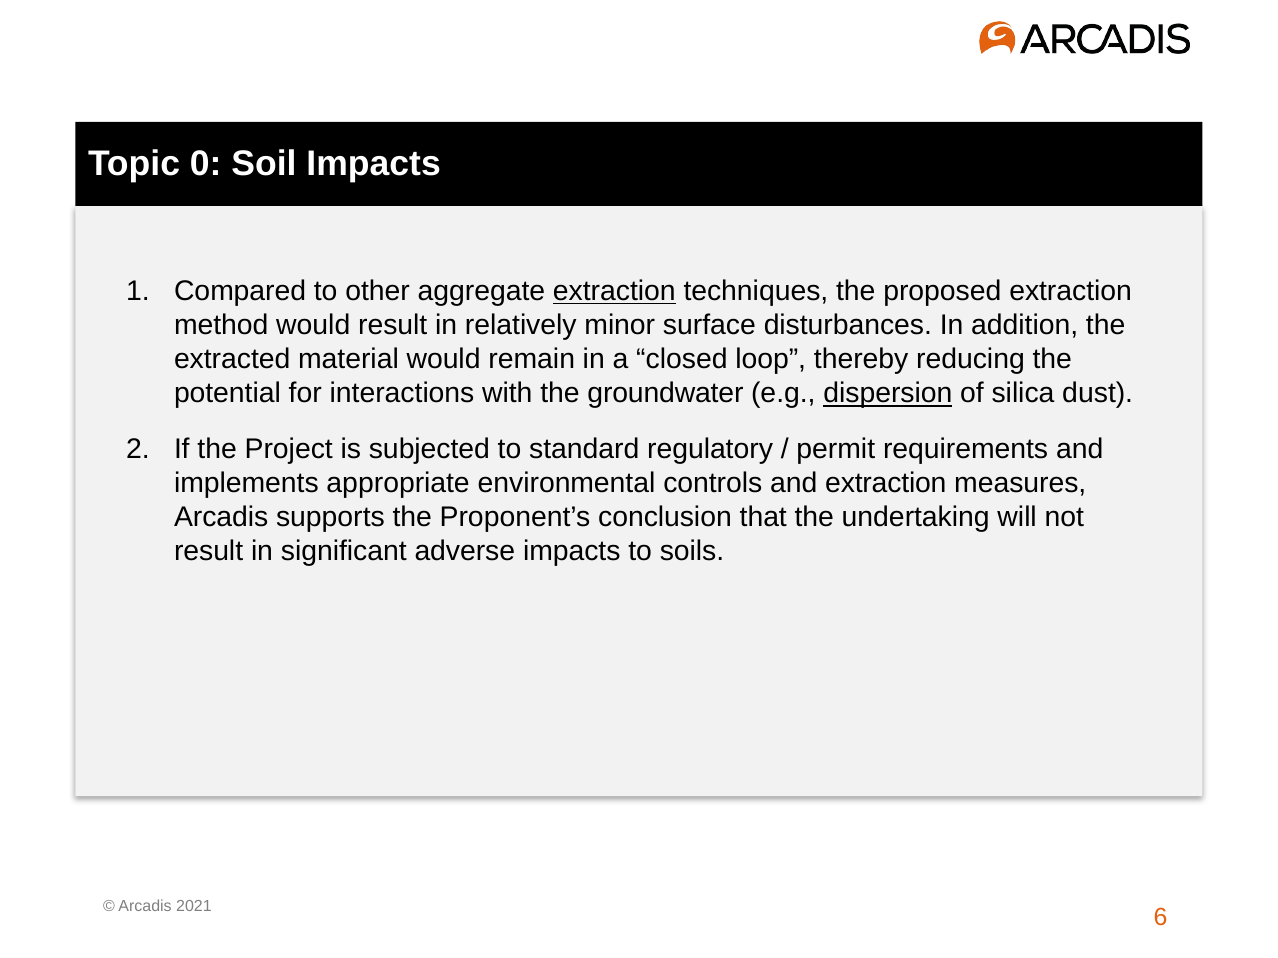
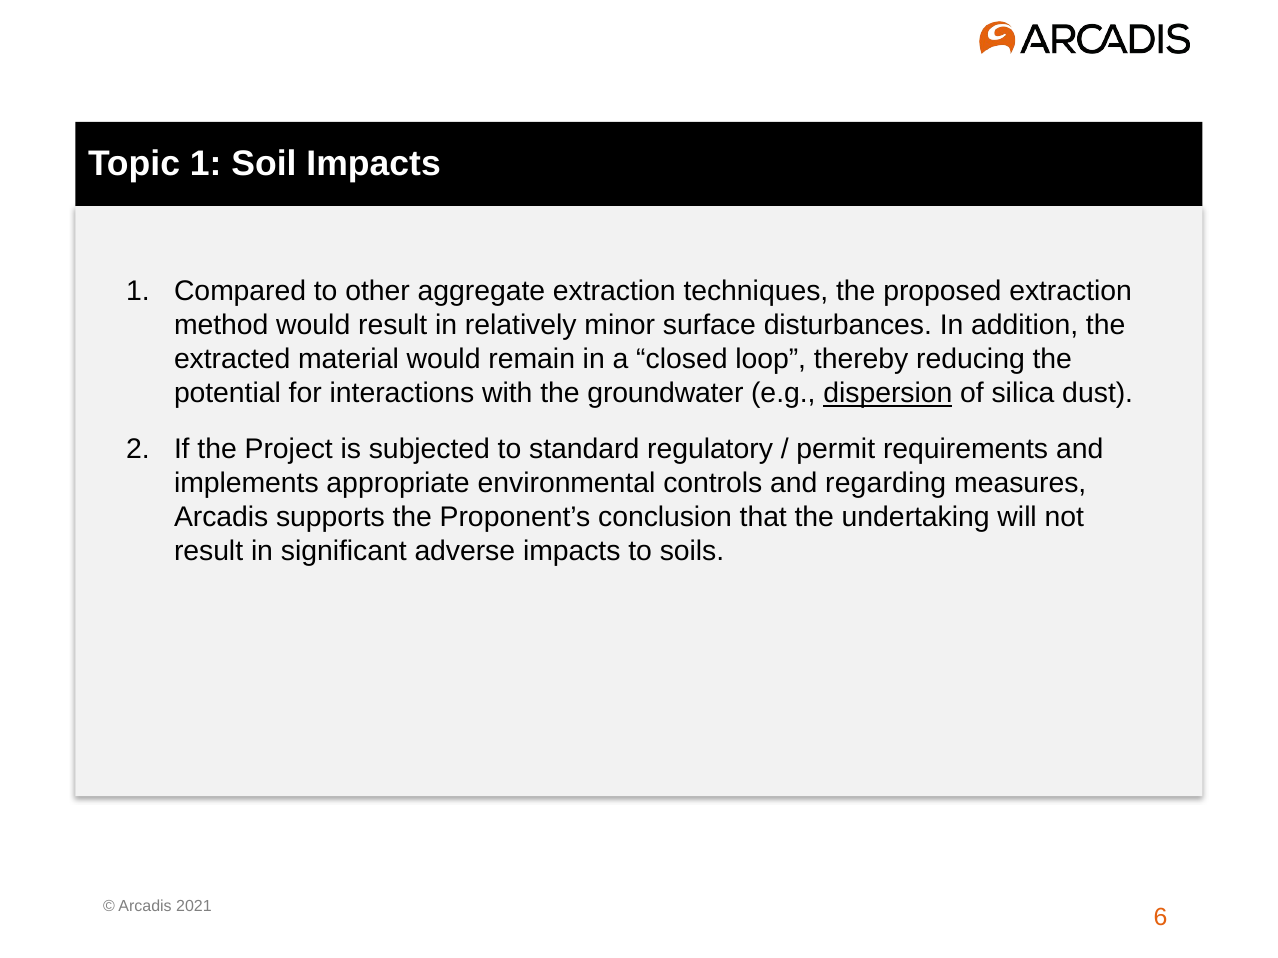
Topic 0: 0 -> 1 (206, 164)
extraction underline: present -> none (614, 292)
and extraction: extraction -> regarding (886, 483)
